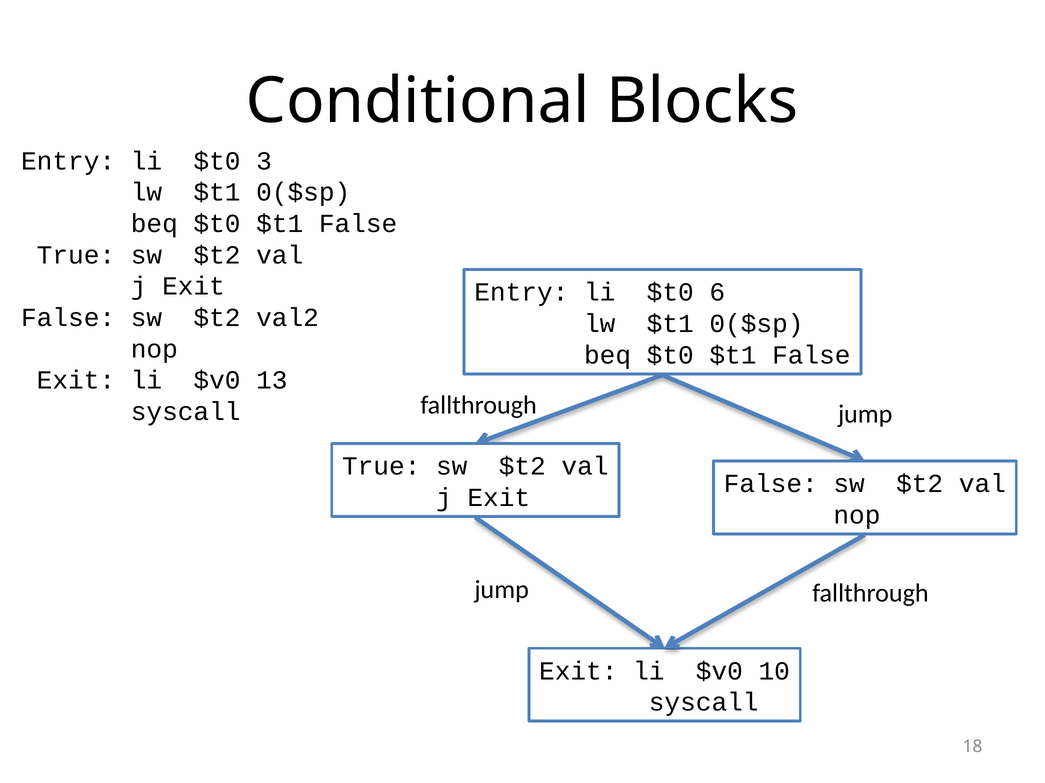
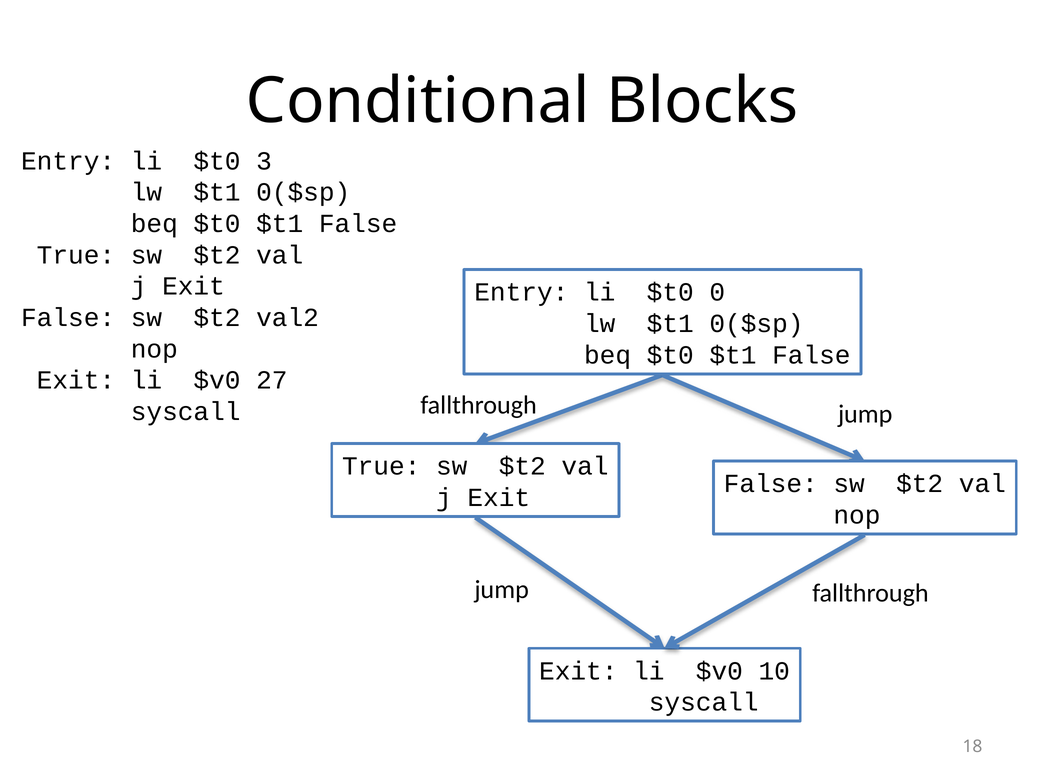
6: 6 -> 0 (717, 293)
13: 13 -> 27 (272, 381)
